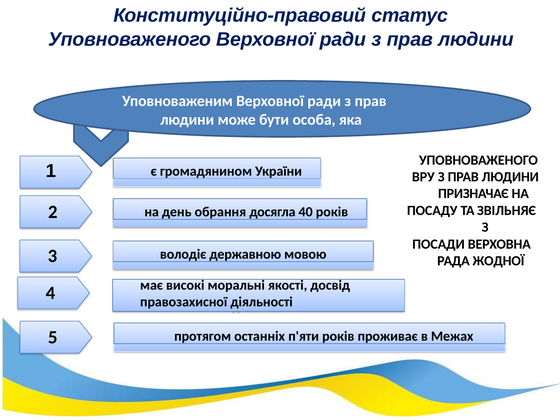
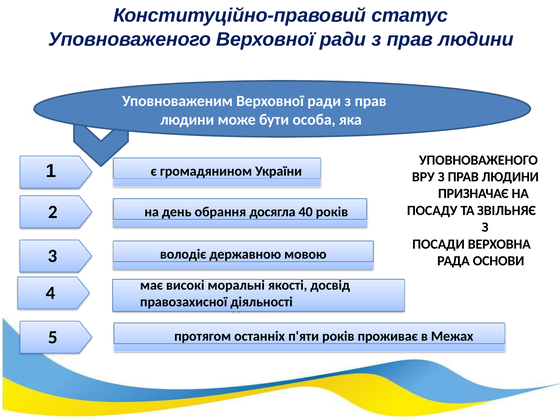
ЖОДНОЇ: ЖОДНОЇ -> ОСНОВИ (499, 261)
